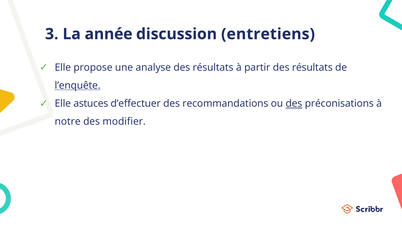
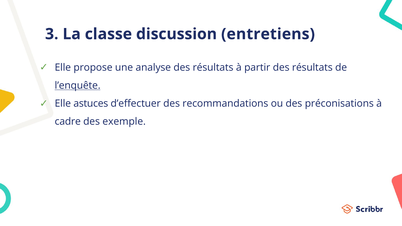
année: année -> classe (108, 34)
des underline: present -> none (294, 104)
notre: notre -> cadre (68, 122)
modifier: modifier -> exemple (124, 122)
